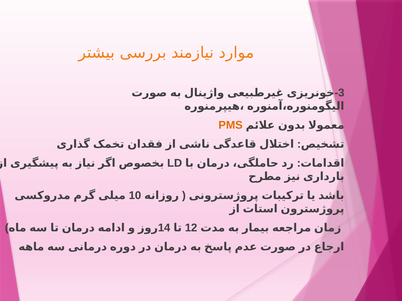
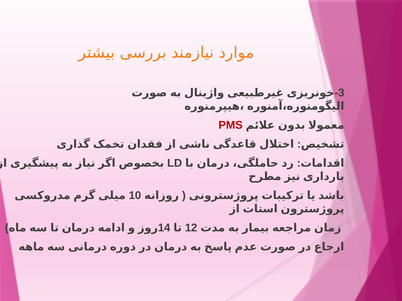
PMS colour: orange -> red (231, 125)
